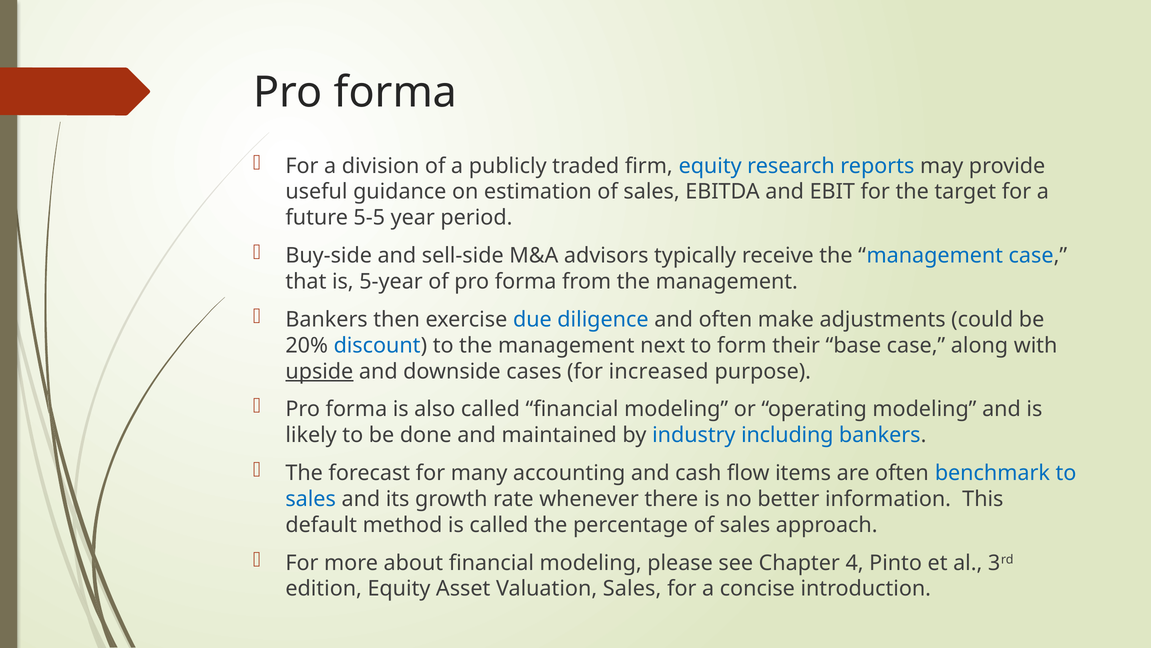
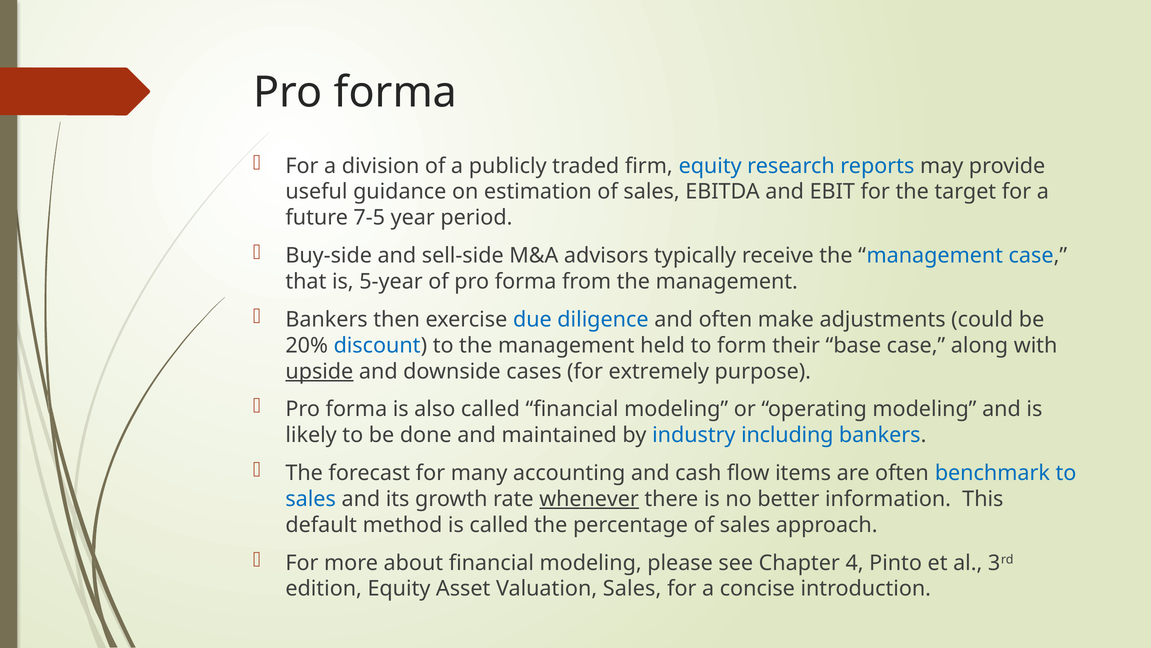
5-5: 5-5 -> 7-5 (369, 218)
next: next -> held (663, 345)
increased: increased -> extremely (659, 371)
whenever underline: none -> present (589, 499)
